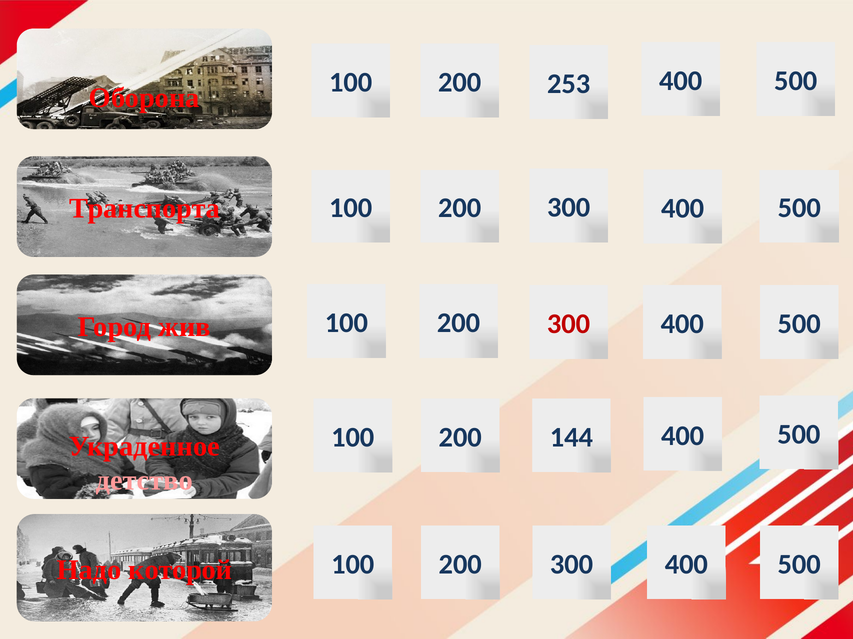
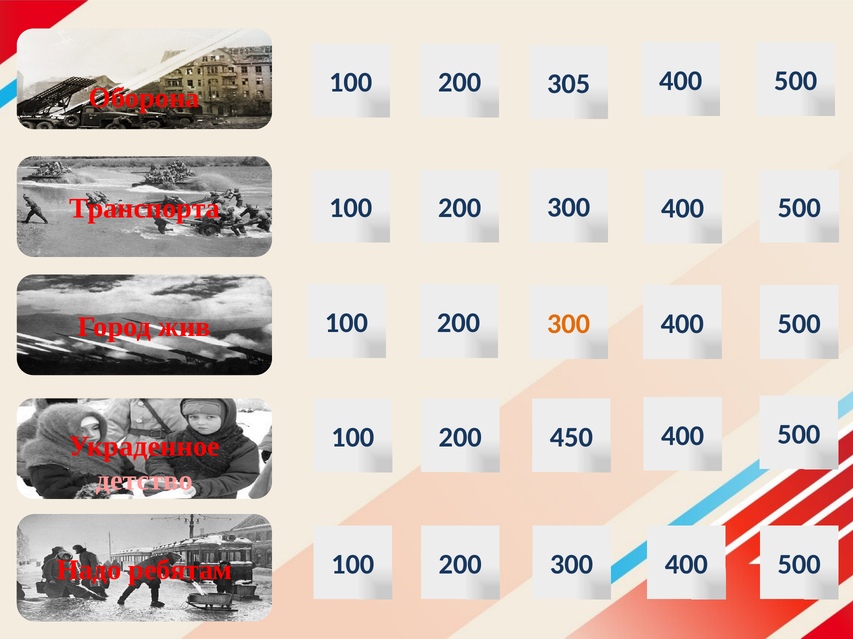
253: 253 -> 305 (569, 84)
300 colour: red -> orange (568, 324)
144: 144 -> 450 (571, 438)
которой: которой -> ребятам (180, 570)
